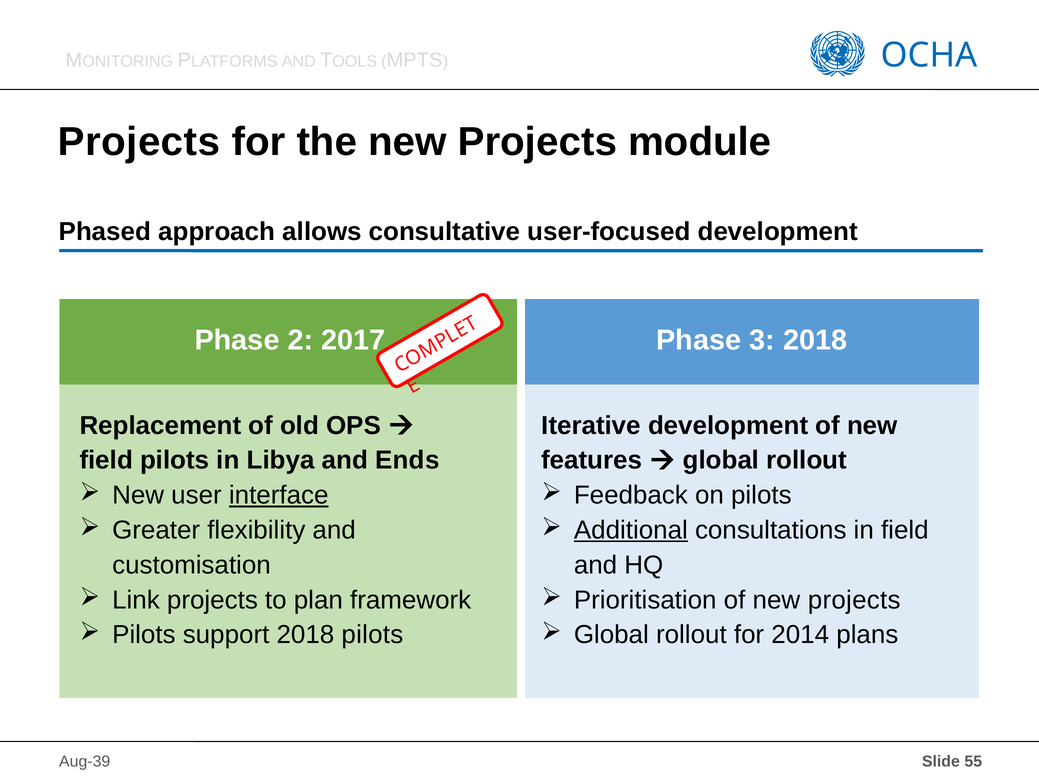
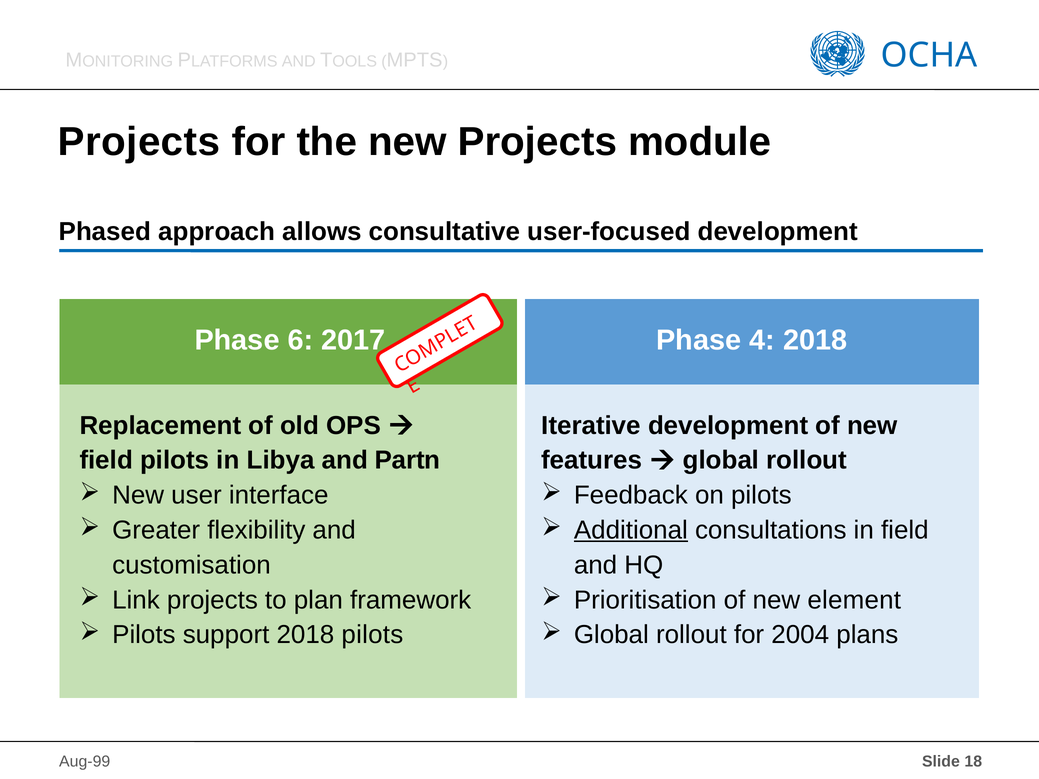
2: 2 -> 6 (300, 340)
3: 3 -> 4 (762, 340)
Ends: Ends -> Partn (408, 461)
interface underline: present -> none (279, 495)
of new projects: projects -> element (854, 600)
2014: 2014 -> 2004 (800, 635)
Aug-39: Aug-39 -> Aug-99 (85, 762)
55: 55 -> 18 (973, 762)
